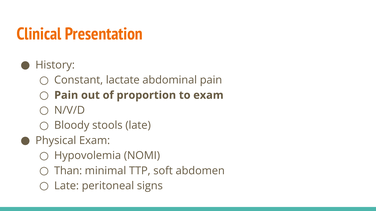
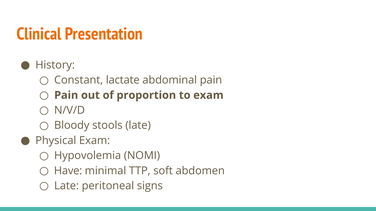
Than: Than -> Have (68, 171)
